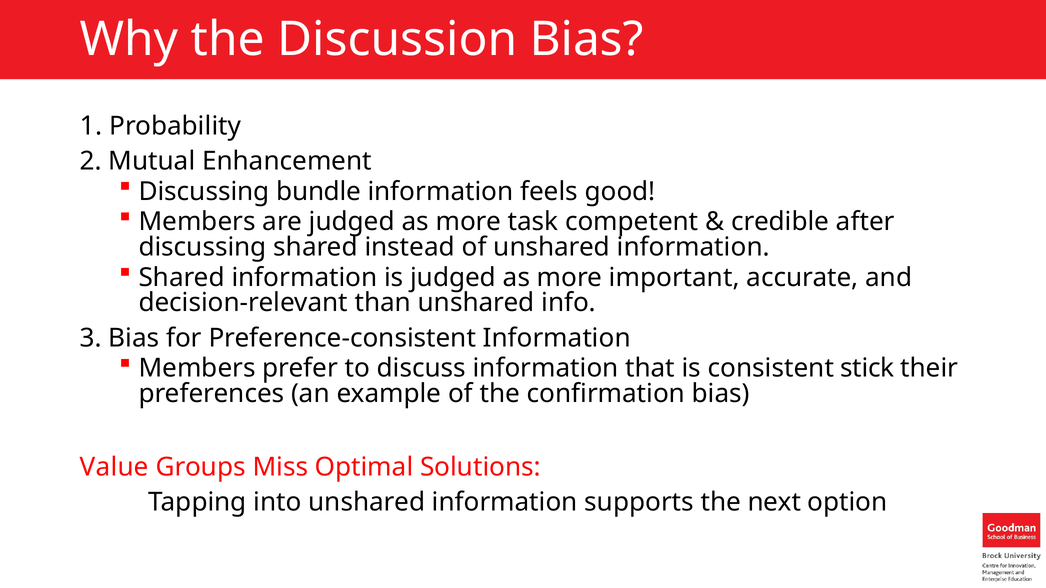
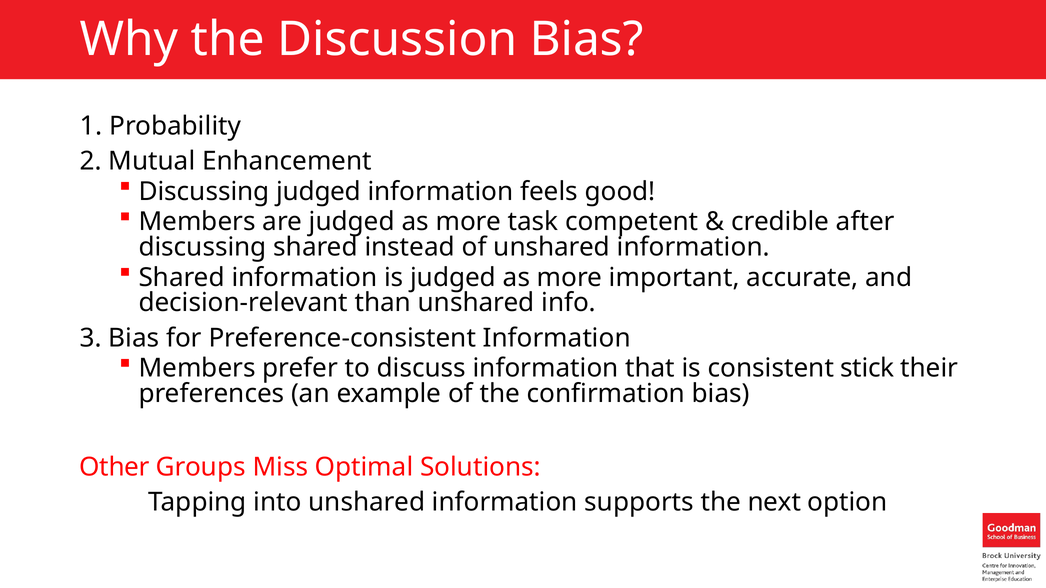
Discussing bundle: bundle -> judged (319, 192)
Value: Value -> Other (114, 467)
